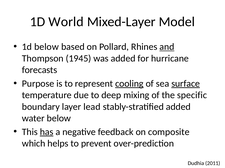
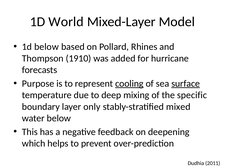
and underline: present -> none (167, 47)
1945: 1945 -> 1910 (78, 59)
lead: lead -> only (92, 107)
stably-stratified added: added -> mixed (178, 107)
has underline: present -> none (47, 132)
composite: composite -> deepening (169, 132)
